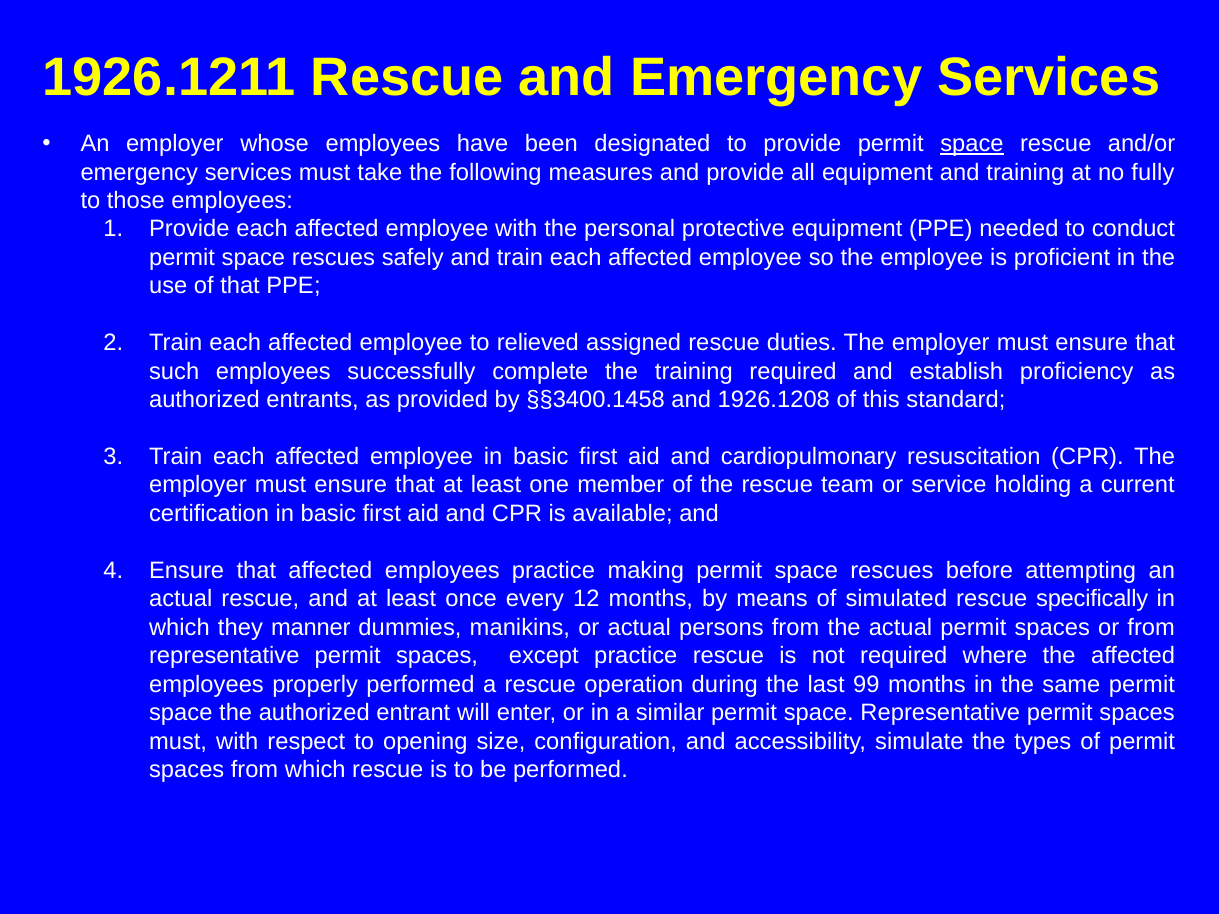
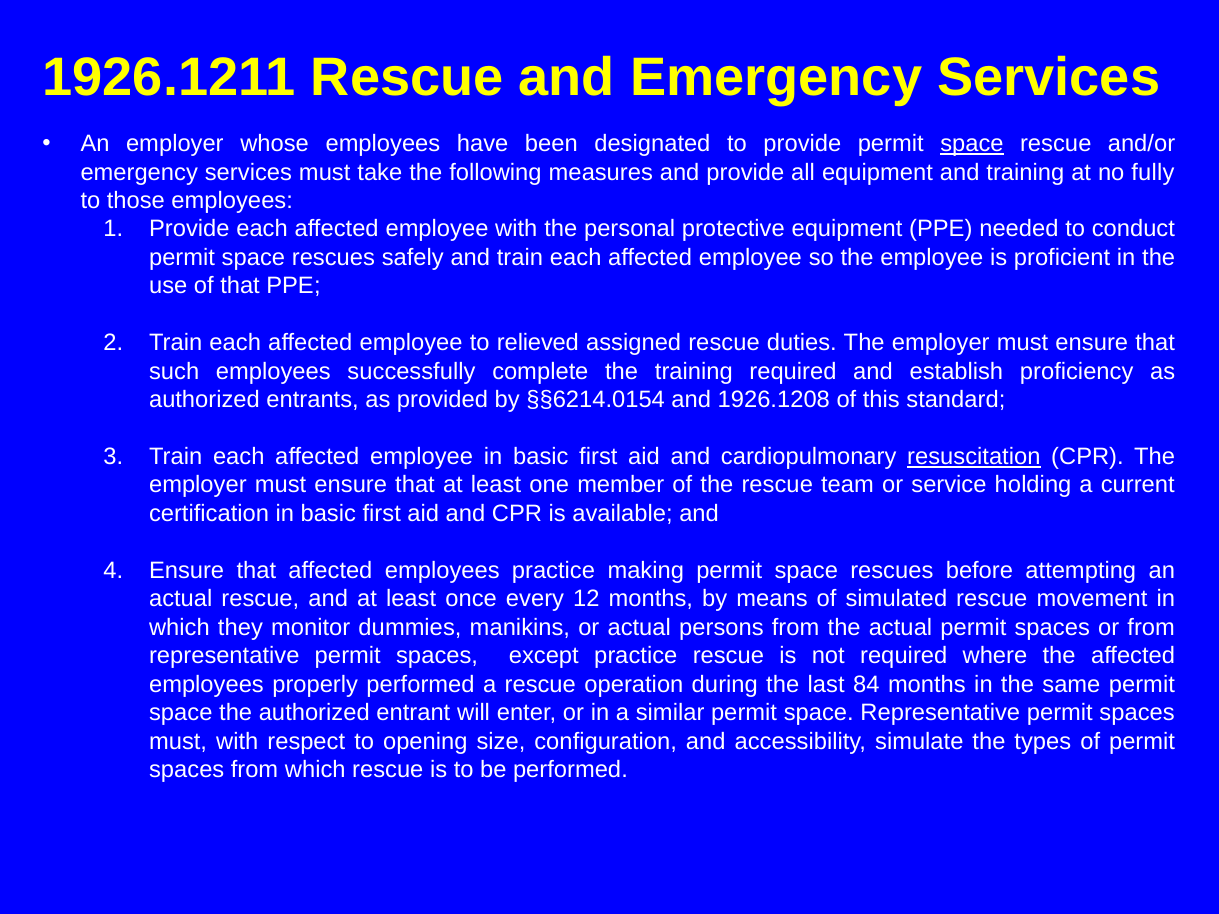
§§3400.1458: §§3400.1458 -> §§6214.0154 (596, 400)
resuscitation underline: none -> present (974, 457)
specifically: specifically -> movement (1092, 599)
manner: manner -> monitor (311, 628)
99: 99 -> 84 (866, 685)
